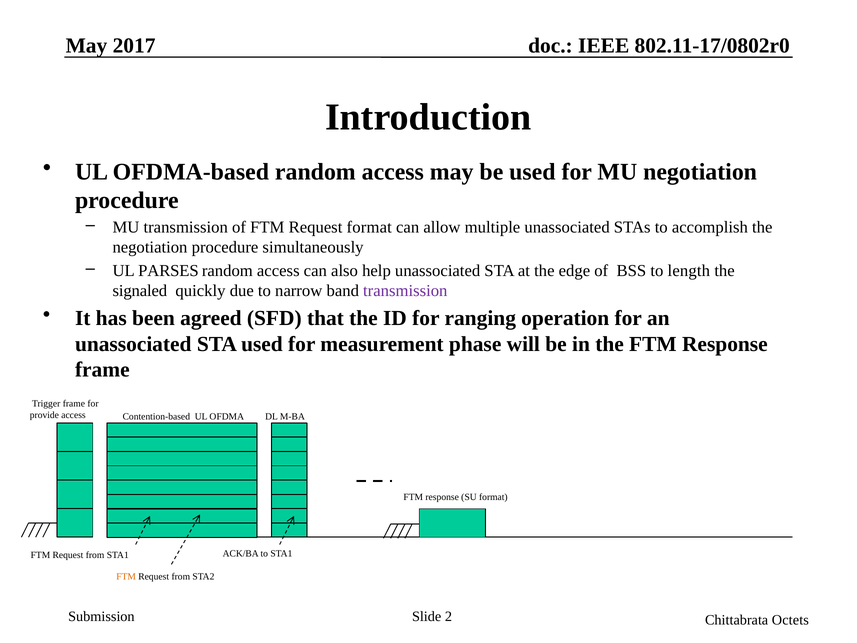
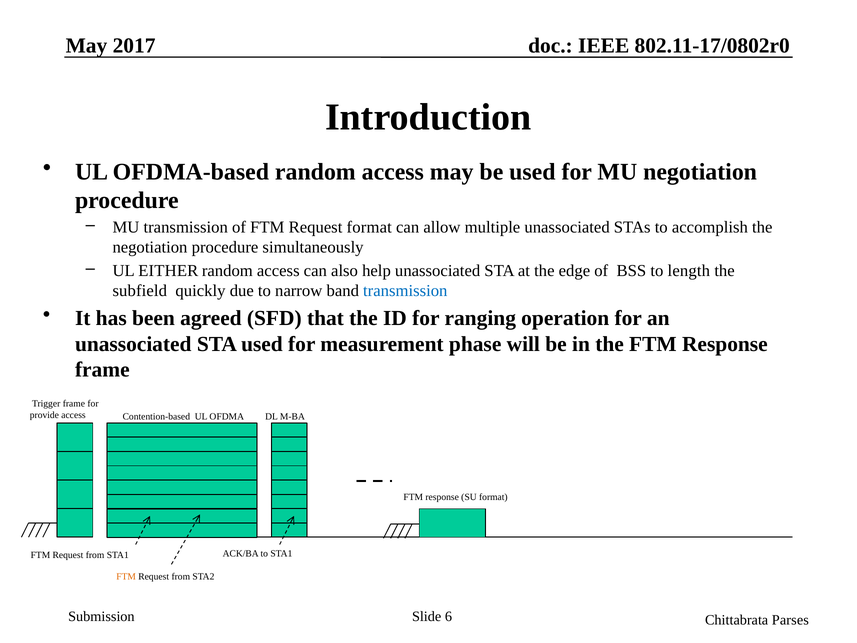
PARSES: PARSES -> EITHER (168, 271)
signaled: signaled -> subfield (140, 291)
transmission colour: purple -> blue (405, 291)
2: 2 -> 6 (448, 616)
Octets: Octets -> Parses (790, 620)
